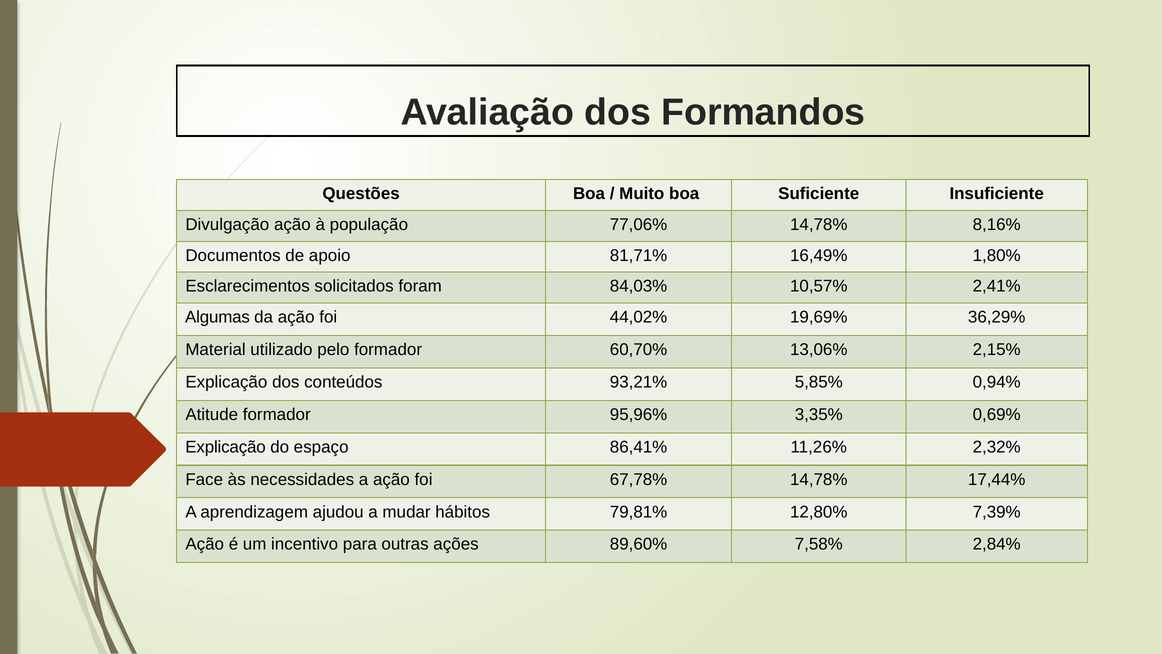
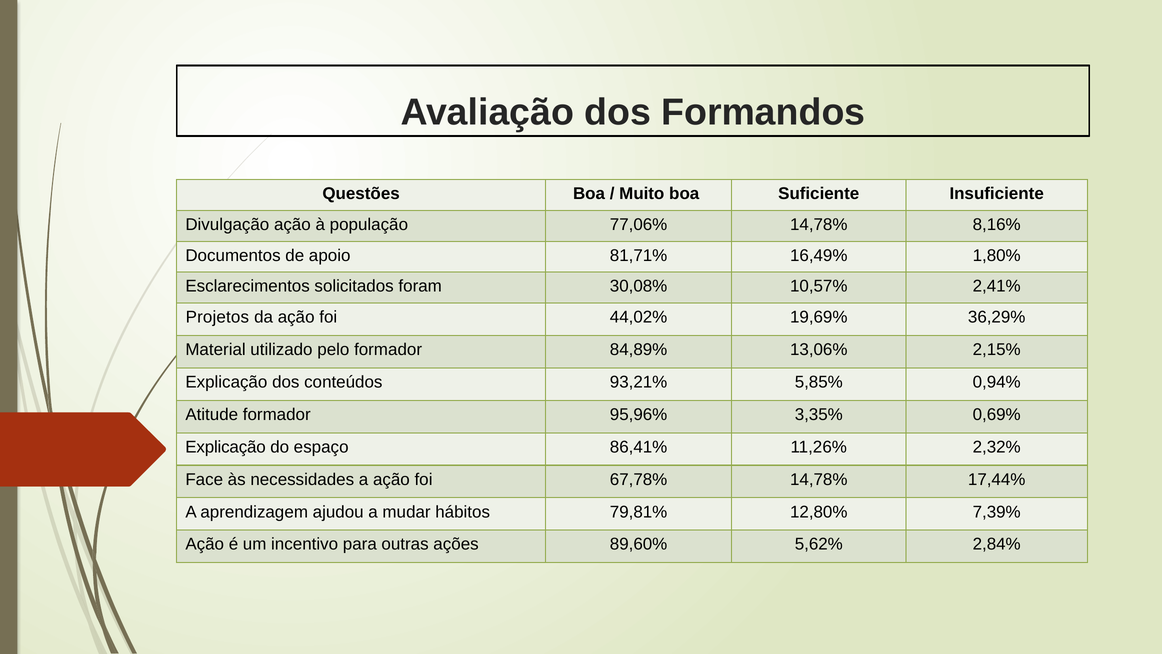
84,03%: 84,03% -> 30,08% (639, 286)
Algumas: Algumas -> Projetos (217, 317)
60,70%: 60,70% -> 84,89% (639, 349)
7,58%: 7,58% -> 5,62% (819, 544)
